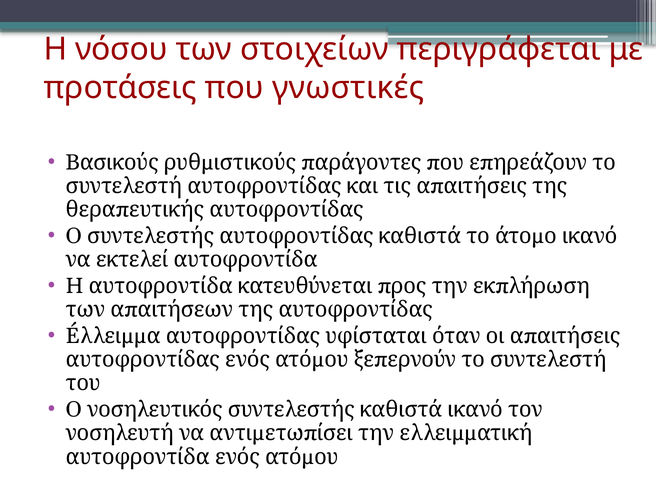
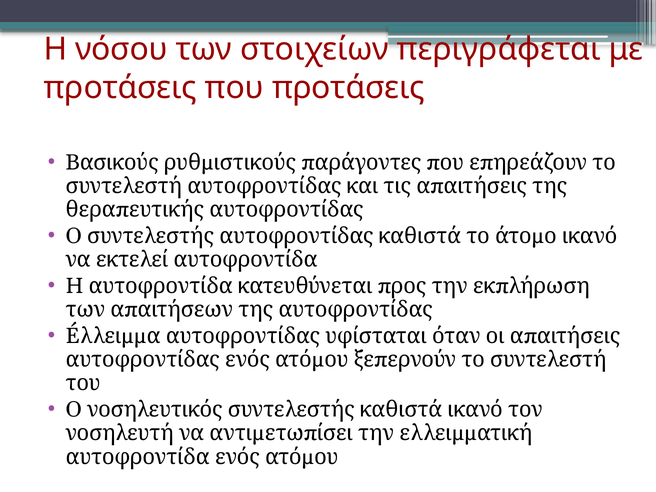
που γνωστικές: γνωστικές -> προτάσεις (348, 88)
